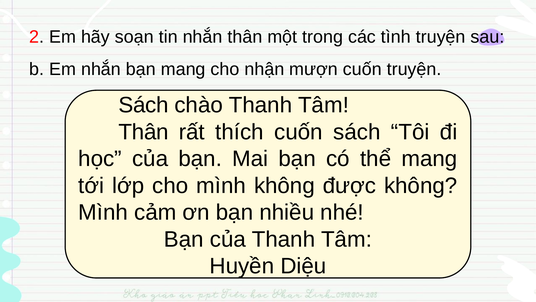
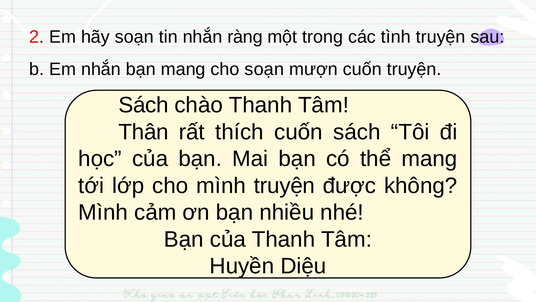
nhắn thân: thân -> ràng (245, 37)
cho nhận: nhận -> soạn (264, 69)
mình không: không -> truyện (285, 186)
